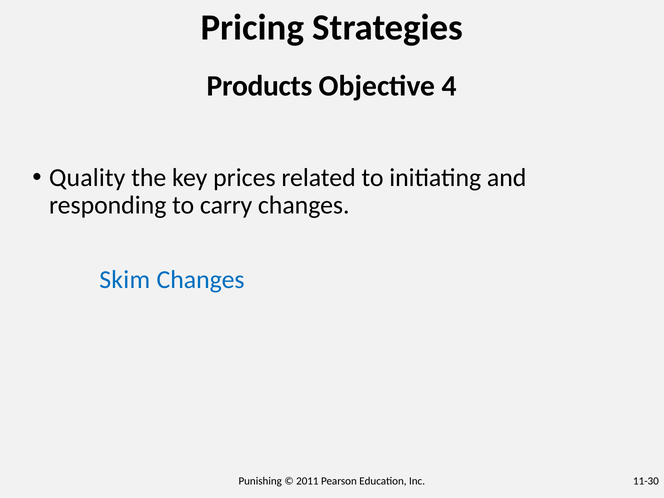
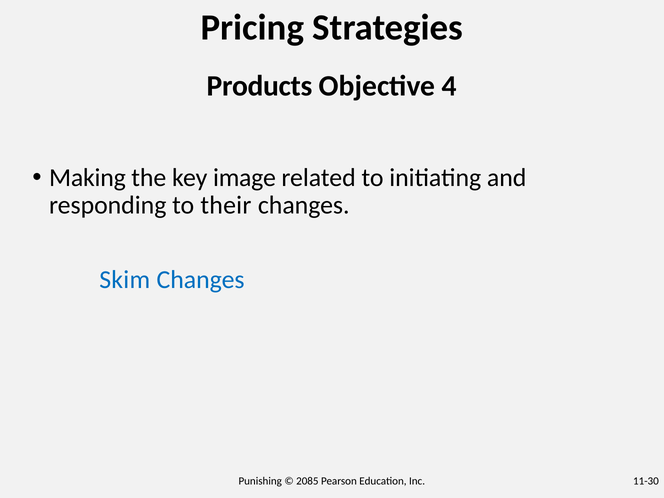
Quality: Quality -> Making (87, 178)
prices: prices -> image (245, 178)
carry: carry -> their (226, 205)
2011: 2011 -> 2085 (307, 481)
